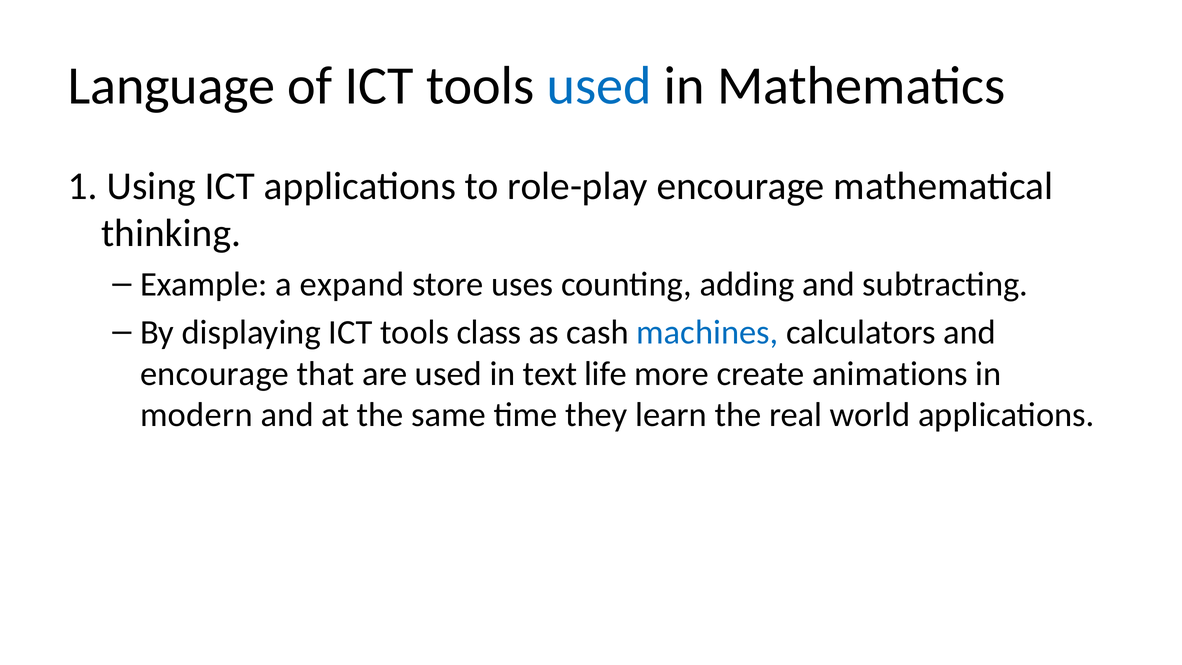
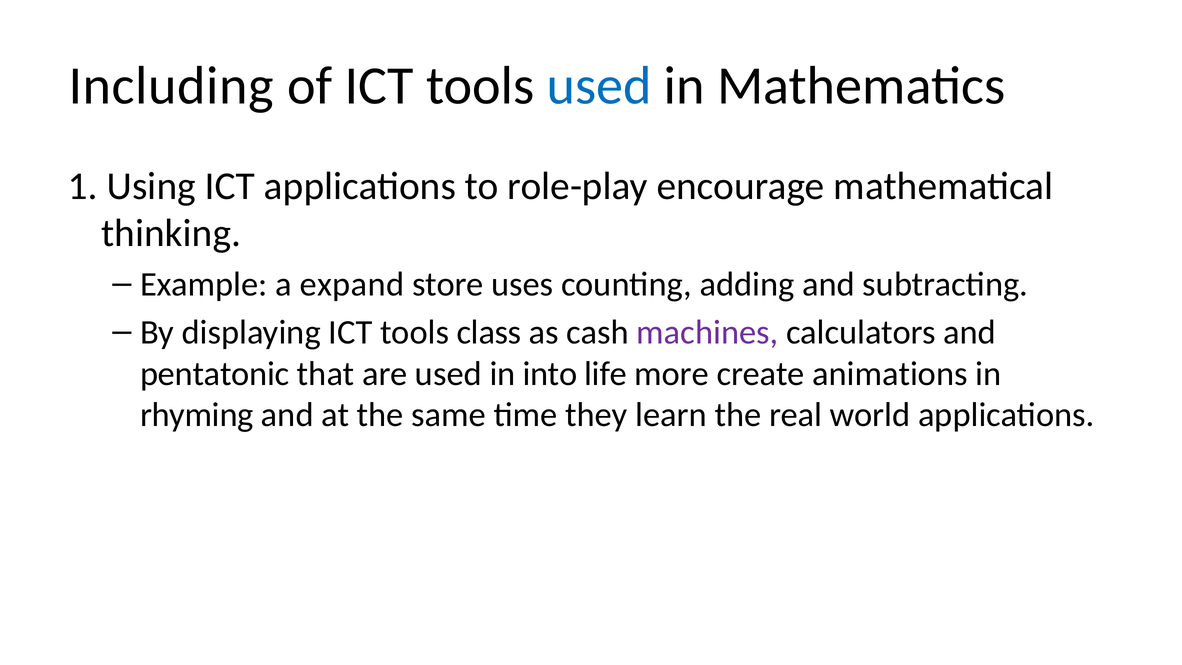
Language: Language -> Including (171, 86)
machines colour: blue -> purple (707, 332)
encourage: encourage -> pentatonic (215, 374)
text: text -> into (550, 374)
modern: modern -> rhyming (197, 415)
